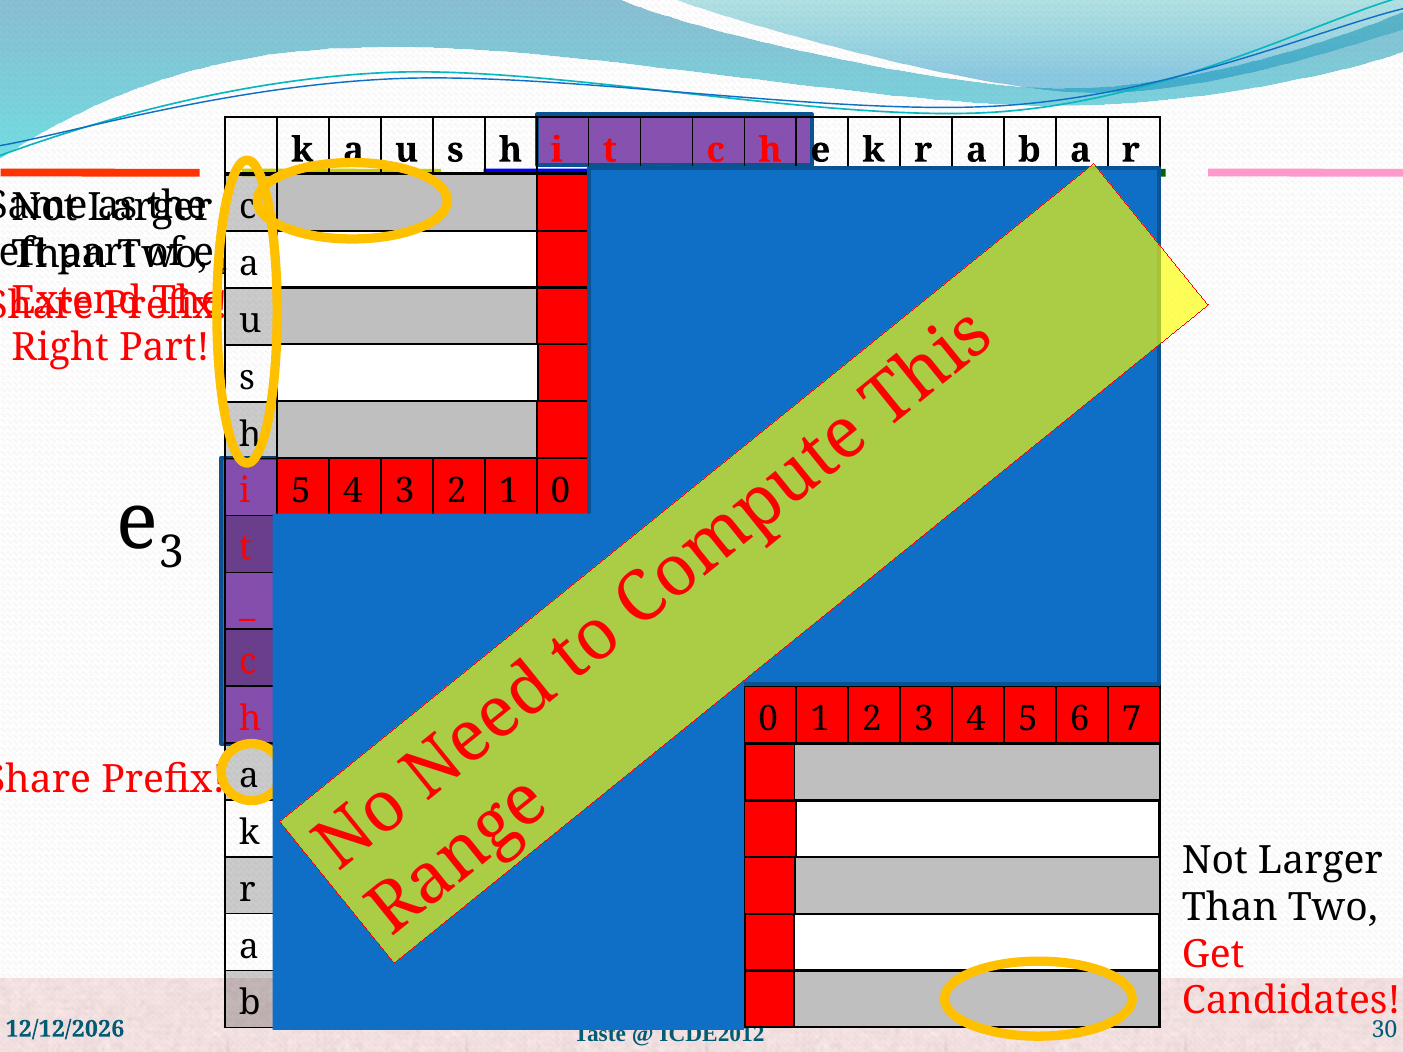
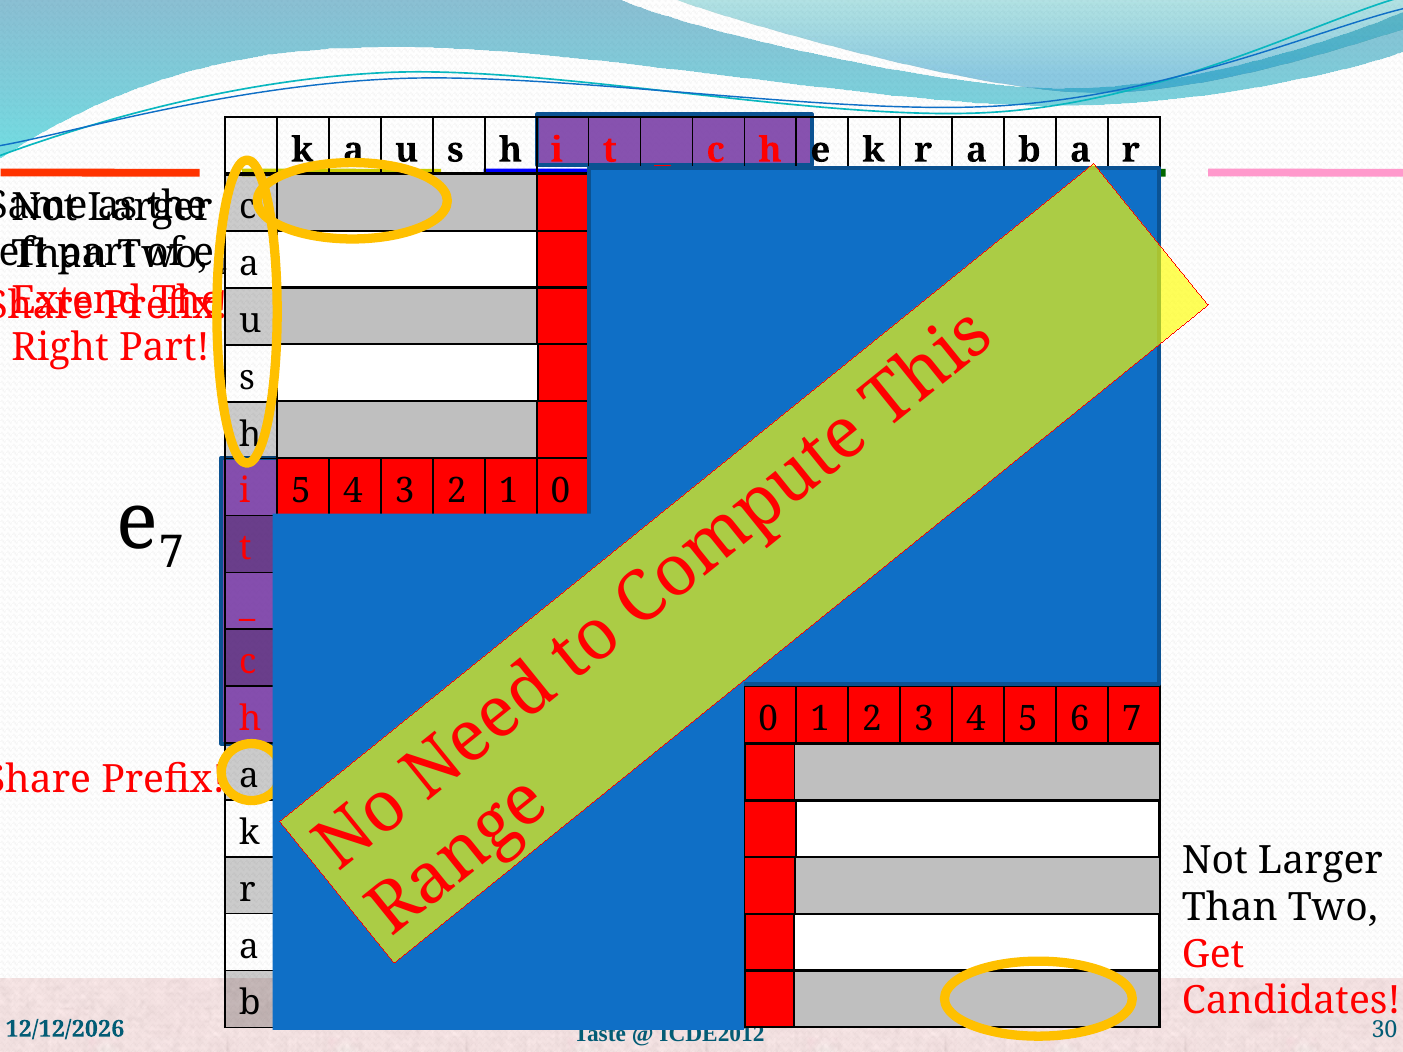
e 3: 3 -> 7 (171, 553)
